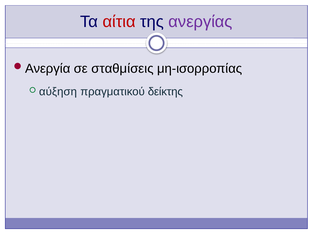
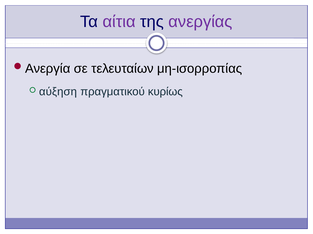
αίτια colour: red -> purple (119, 22)
σταθμίσεις: σταθμίσεις -> τελευταίων (123, 69)
δείκτης: δείκτης -> κυρίως (165, 92)
